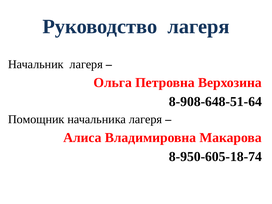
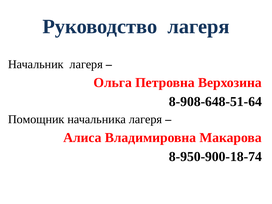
8-950-605-18-74: 8-950-605-18-74 -> 8-950-900-18-74 (215, 157)
